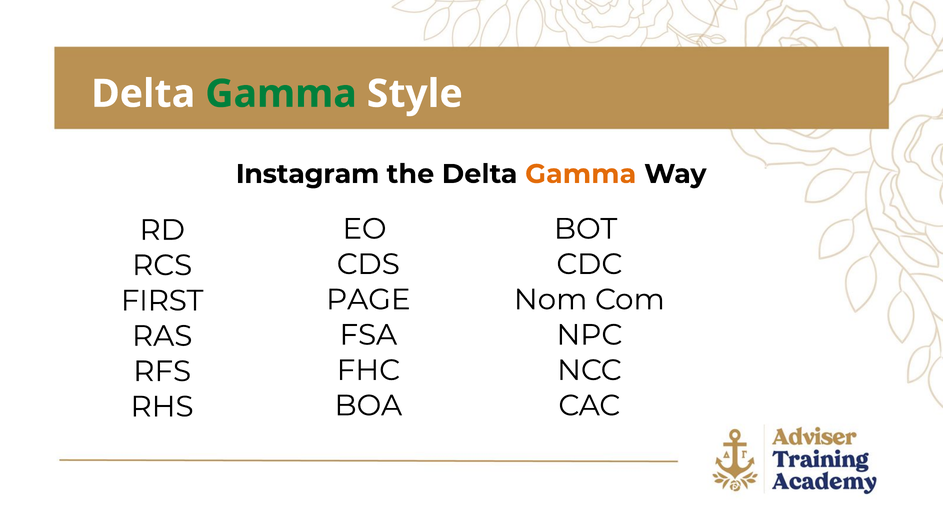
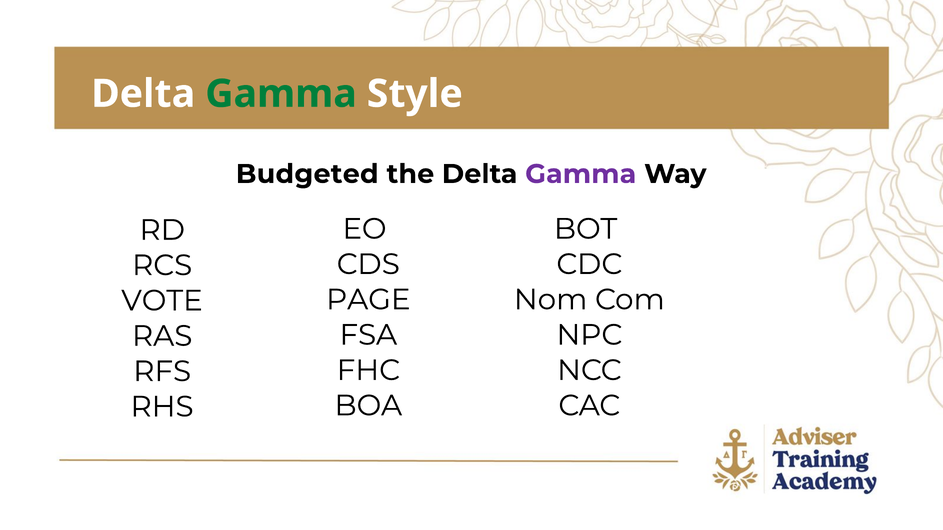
Instagram: Instagram -> Budgeted (307, 174)
Gamma colour: orange -> purple (581, 174)
FIRST: FIRST -> VOTE (162, 301)
